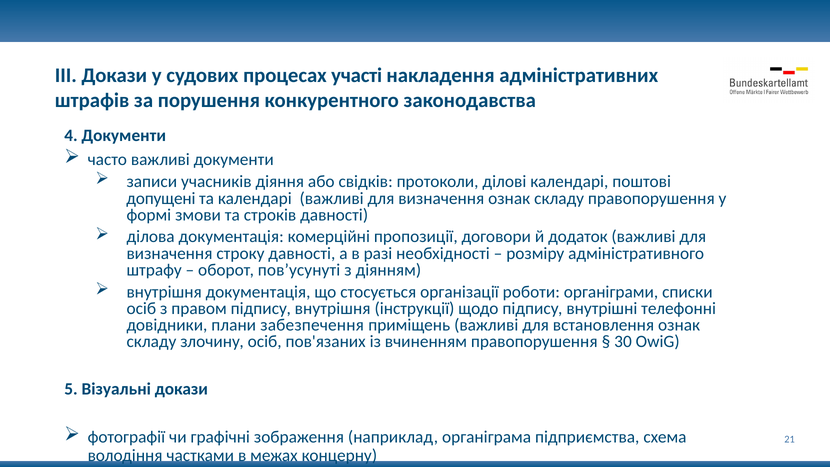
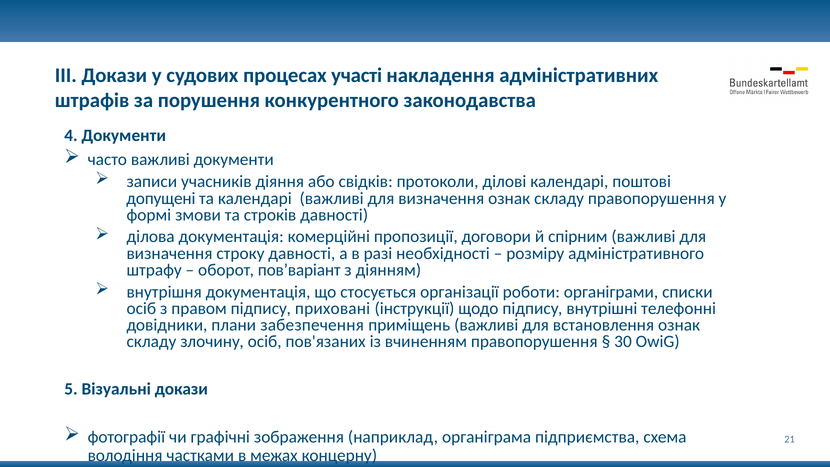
додаток: додаток -> спірним (578, 237)
пов’усунуті: пов’усунуті -> пов’варіант (299, 270)
підпису внутрішня: внутрішня -> приховані (333, 308)
